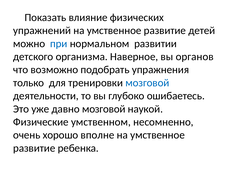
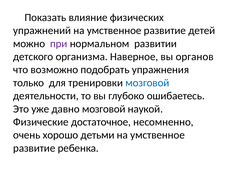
при colour: blue -> purple (59, 44)
умственном: умственном -> достаточное (101, 122)
вполне: вполне -> детьми (98, 135)
